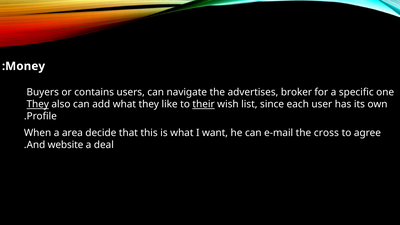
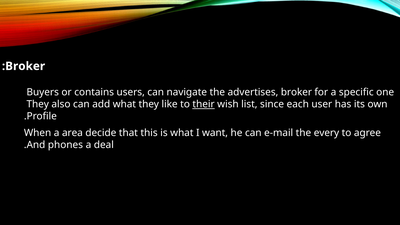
Money: Money -> Broker (25, 66)
They underline: present -> none (38, 104)
cross: cross -> every (326, 133)
website: website -> phones (65, 145)
